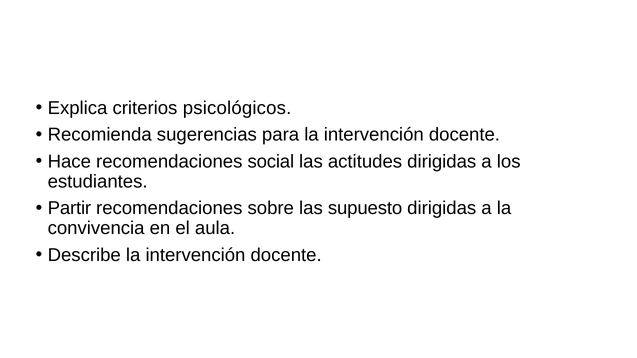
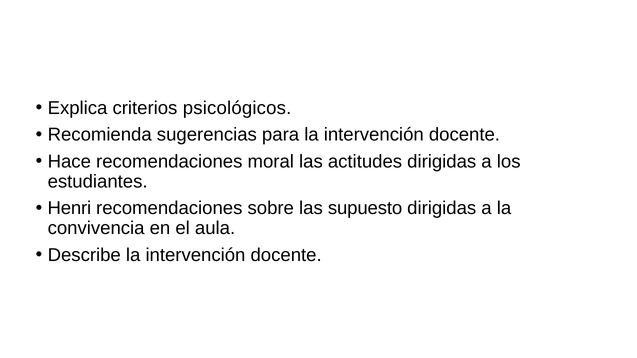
social: social -> moral (271, 162)
Partir: Partir -> Henri (69, 208)
